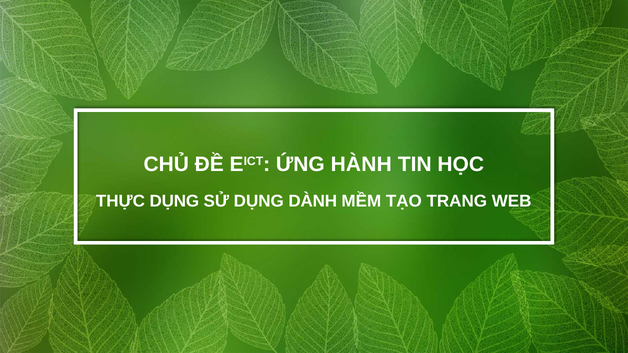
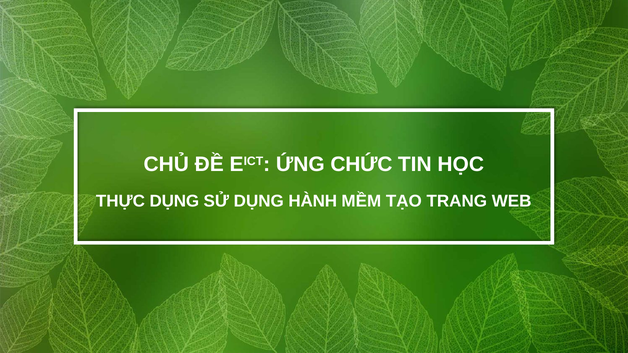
HÀNH: HÀNH -> CHỨC (361, 165)
DÀNH: DÀNH -> HÀNH (313, 201)
